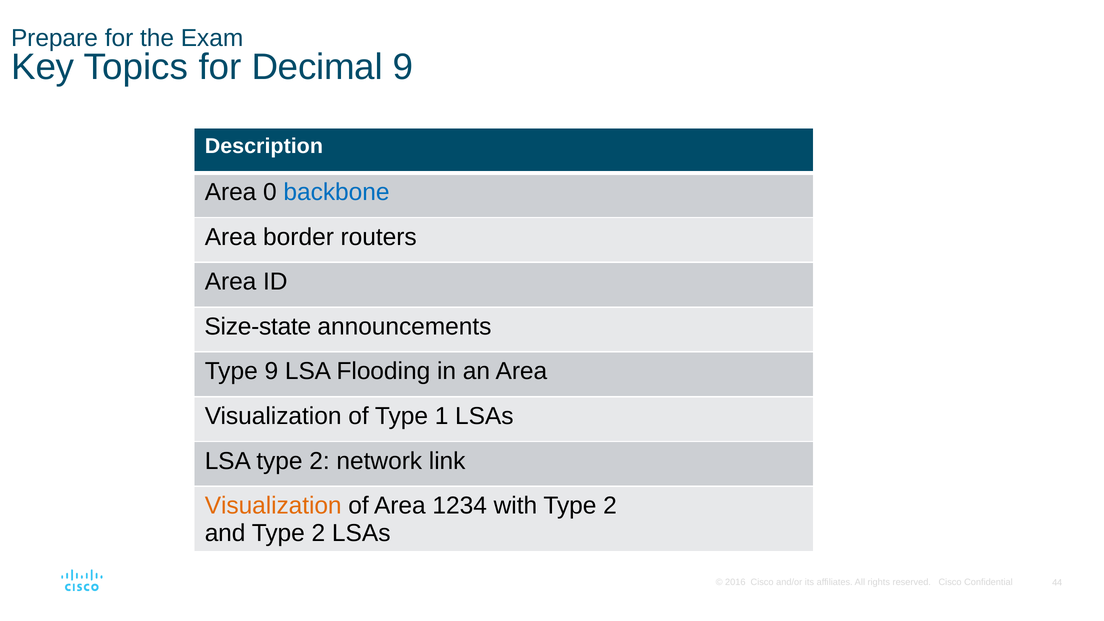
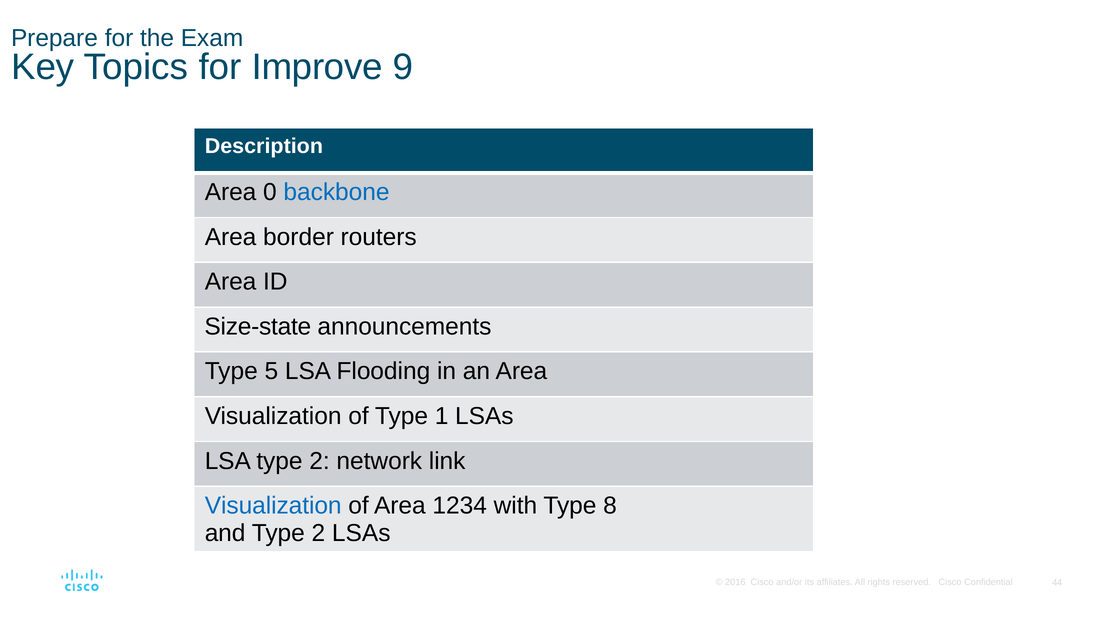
Decimal: Decimal -> Improve (317, 67)
Type 9: 9 -> 5 (271, 371)
Visualization colour: orange -> blue (273, 506)
with Type 2: 2 -> 8 (610, 506)
